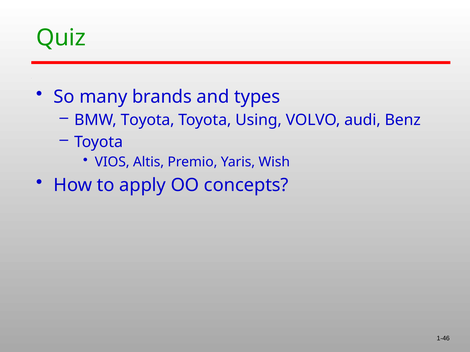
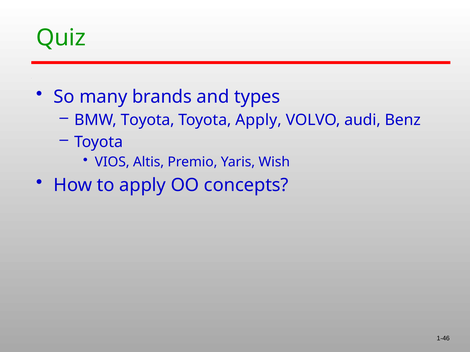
Toyota Using: Using -> Apply (258, 120)
